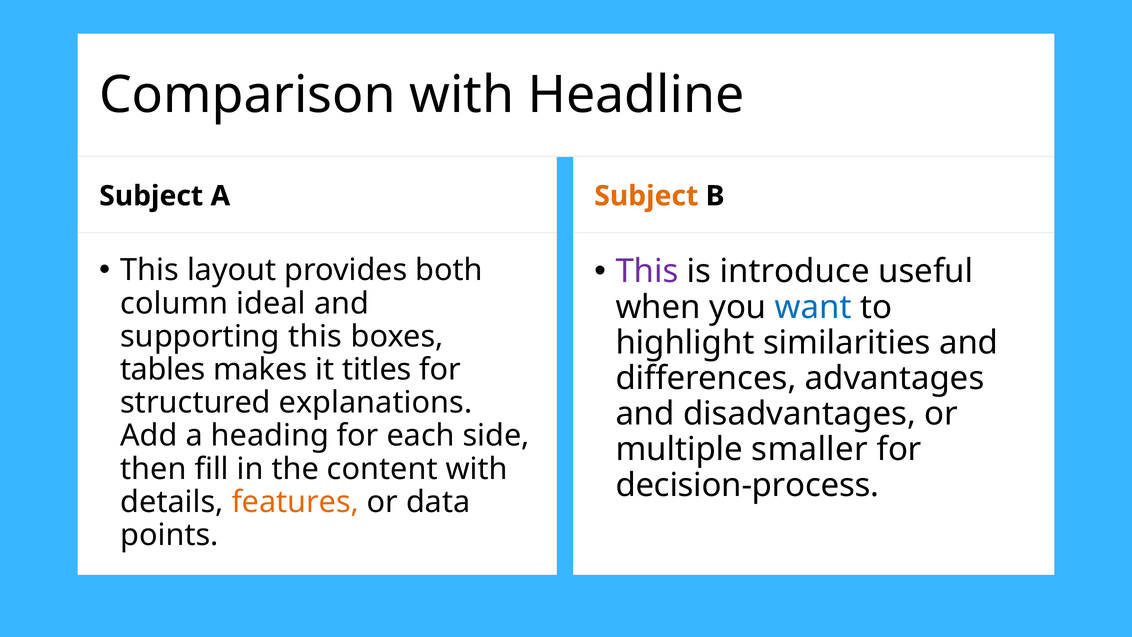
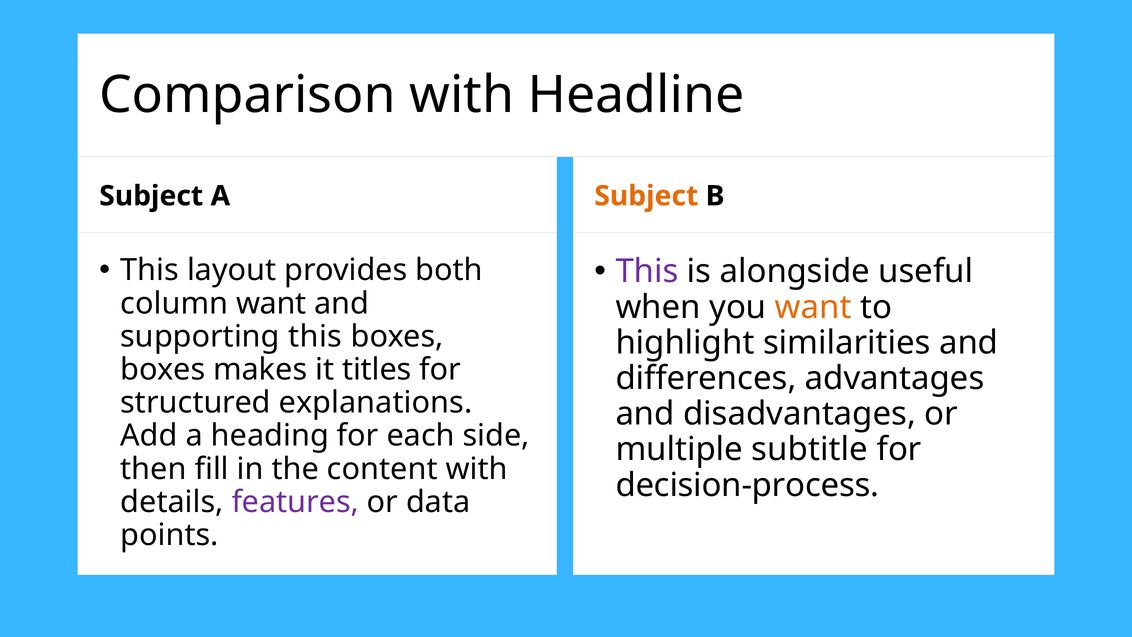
introduce: introduce -> alongside (795, 271)
column ideal: ideal -> want (271, 303)
want colour: blue -> orange (813, 307)
tables: tables -> boxes (163, 369)
smaller: smaller -> subtitle (810, 449)
features colour: orange -> purple (295, 502)
